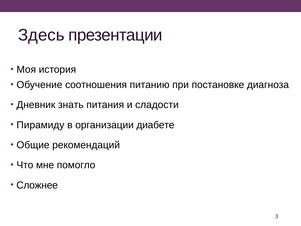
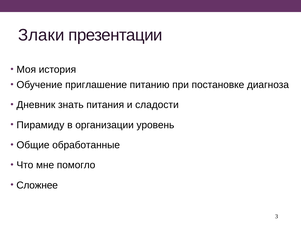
Здесь: Здесь -> Злаки (41, 35)
соотношения: соотношения -> приглашение (96, 85)
диабете: диабете -> уровень (155, 125)
рекомендаций: рекомендаций -> обработанные (86, 145)
